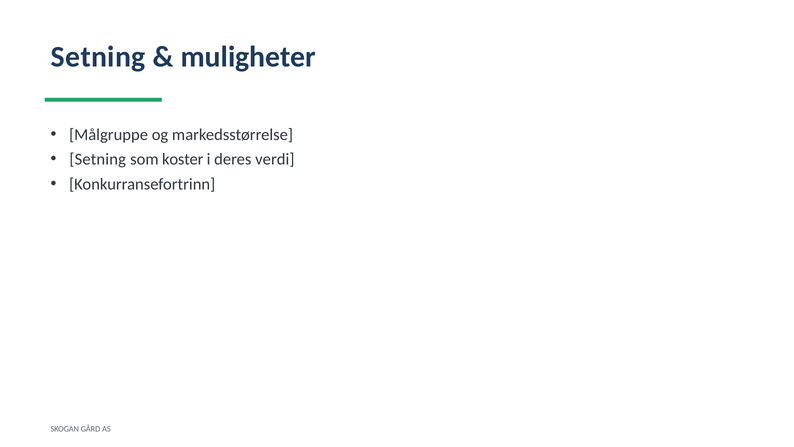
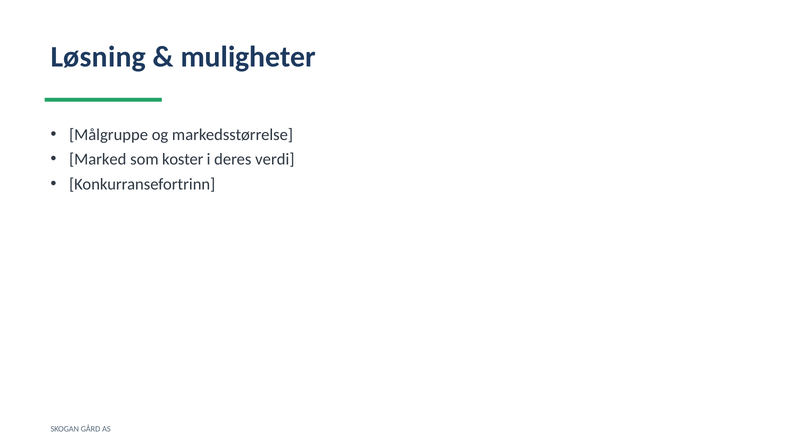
Setning: Setning -> Løsning (98, 57)
Setning: Setning -> Marked (98, 159)
